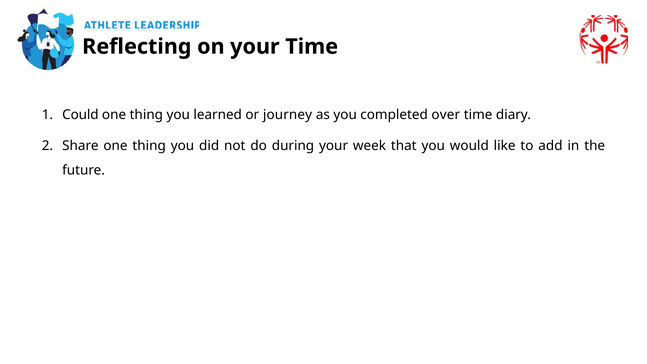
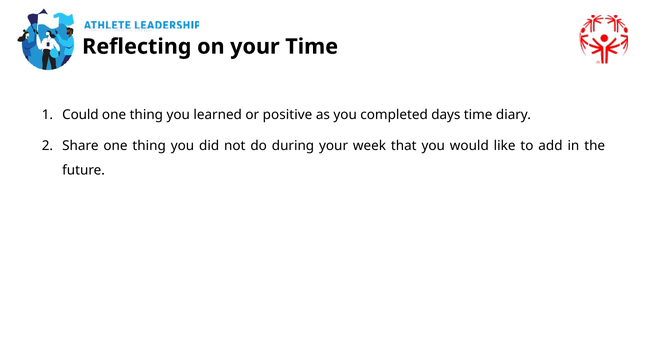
journey: journey -> positive (288, 115)
over: over -> days (446, 115)
